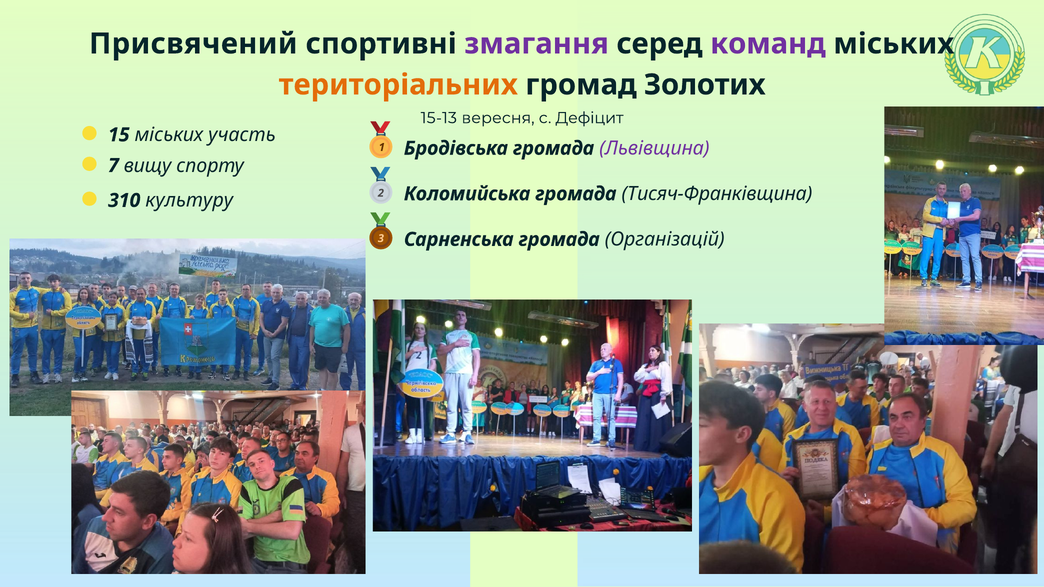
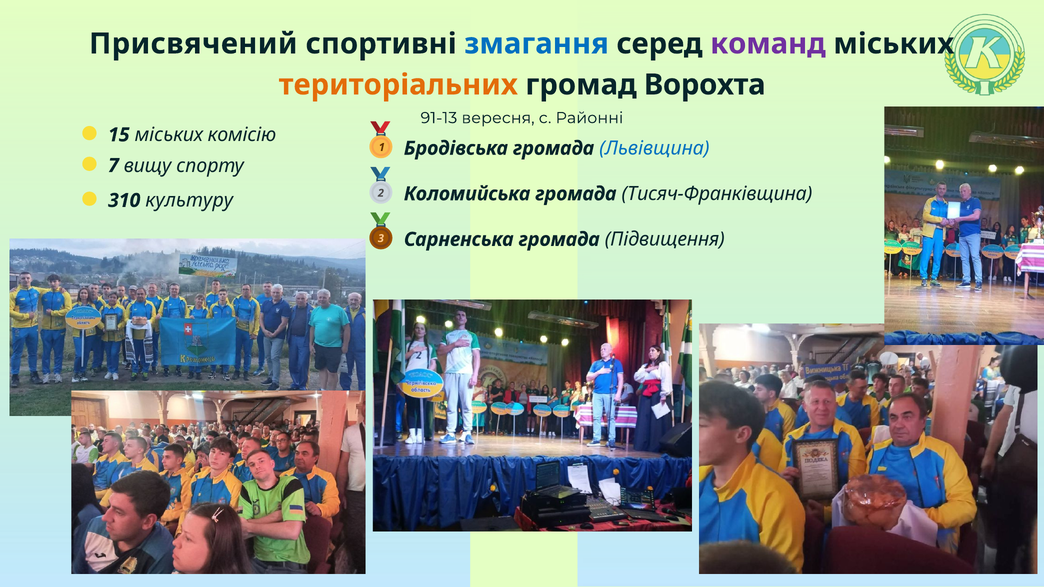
змагання colour: purple -> blue (537, 44)
Золотих: Золотих -> Ворохта (705, 85)
15-13: 15-13 -> 91-13 (439, 118)
Дефіцит: Дефіцит -> Районні (589, 118)
участь: участь -> комісію (242, 135)
Львівщина colour: purple -> blue (654, 148)
Організацій: Організацій -> Підвищення (665, 240)
